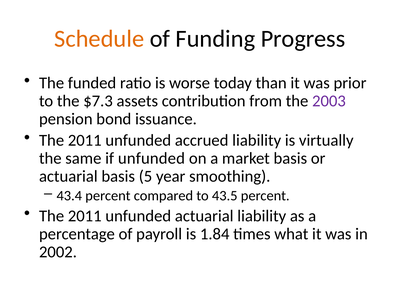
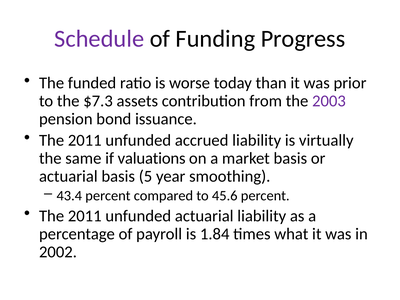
Schedule colour: orange -> purple (99, 39)
if unfunded: unfunded -> valuations (152, 158)
43.5: 43.5 -> 45.6 (225, 196)
